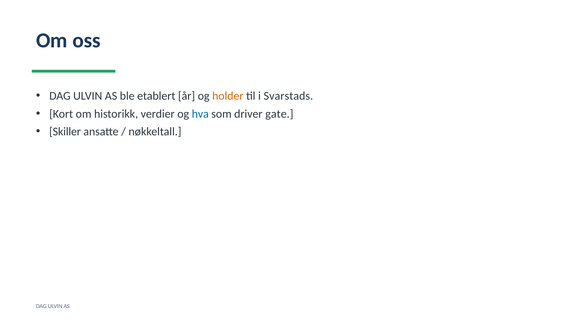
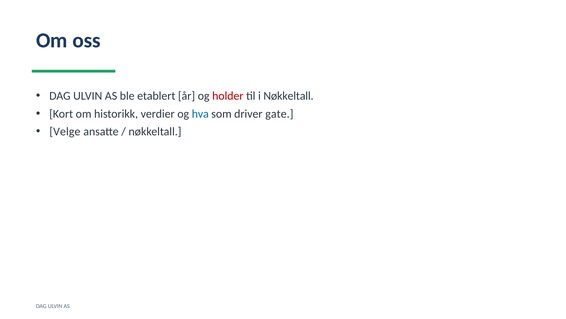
holder colour: orange -> red (228, 96)
i Svarstads: Svarstads -> Nøkkeltall (289, 96)
Skiller: Skiller -> Velge (65, 131)
